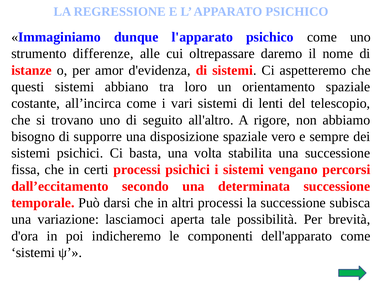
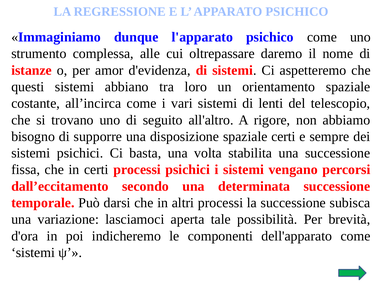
differenze: differenze -> complessa (103, 54)
spaziale vero: vero -> certi (283, 136)
